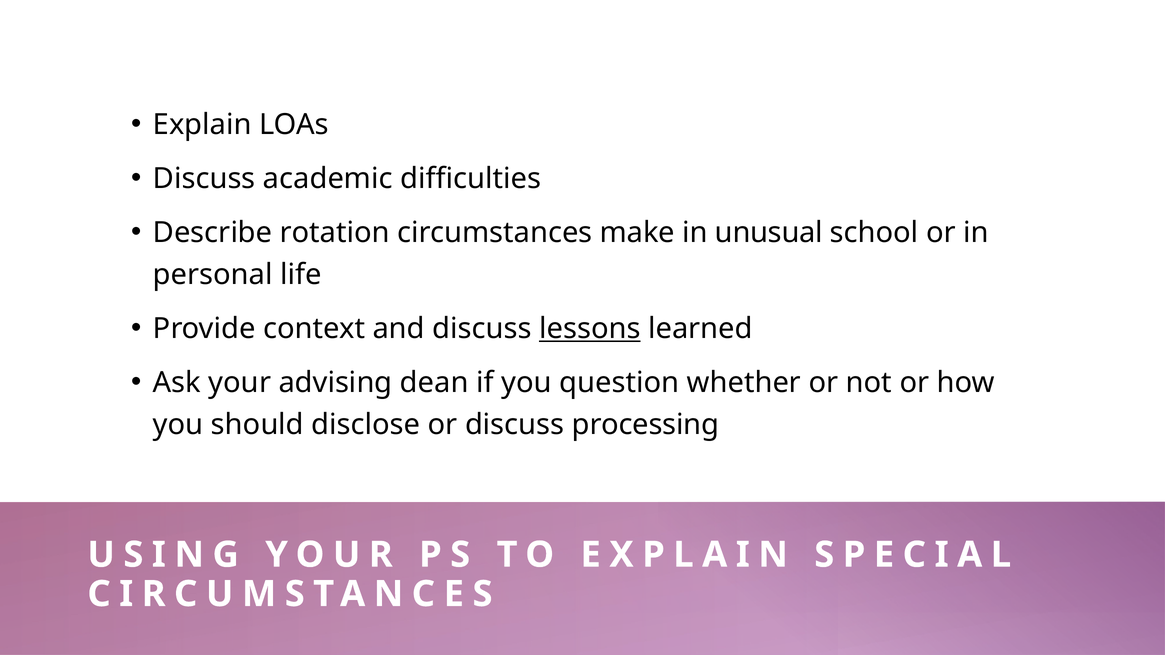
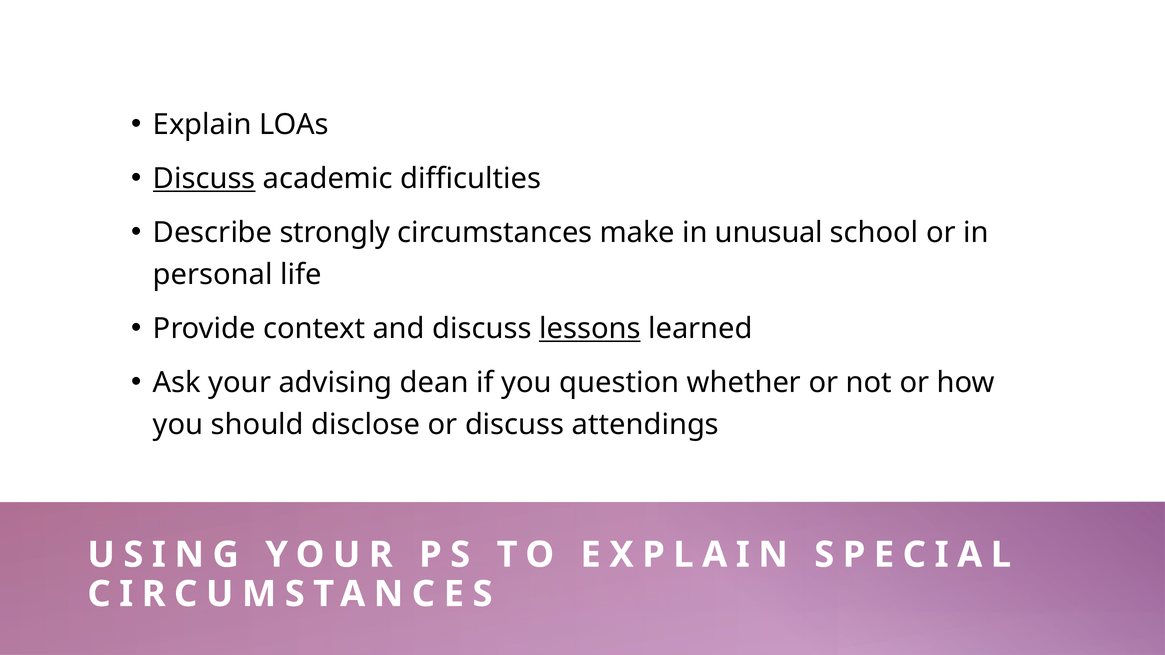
Discuss underline: none -> present (204, 179)
rotation: rotation -> strongly (335, 233)
processing: processing -> attendings (645, 425)
